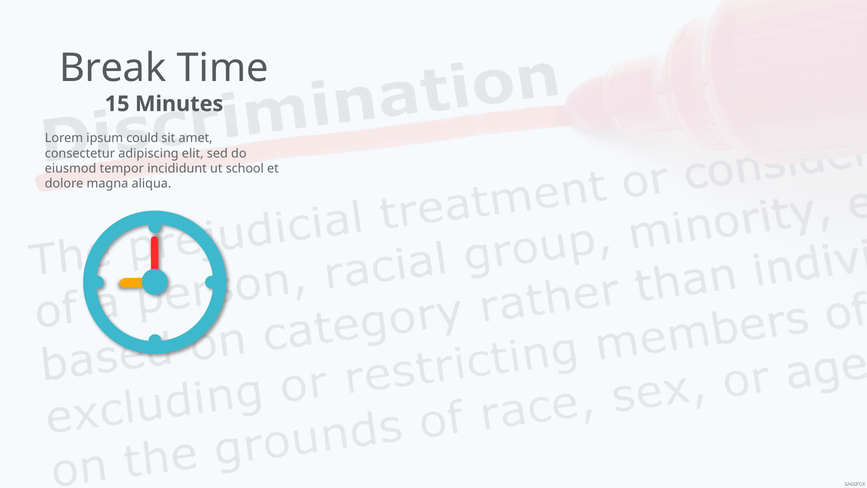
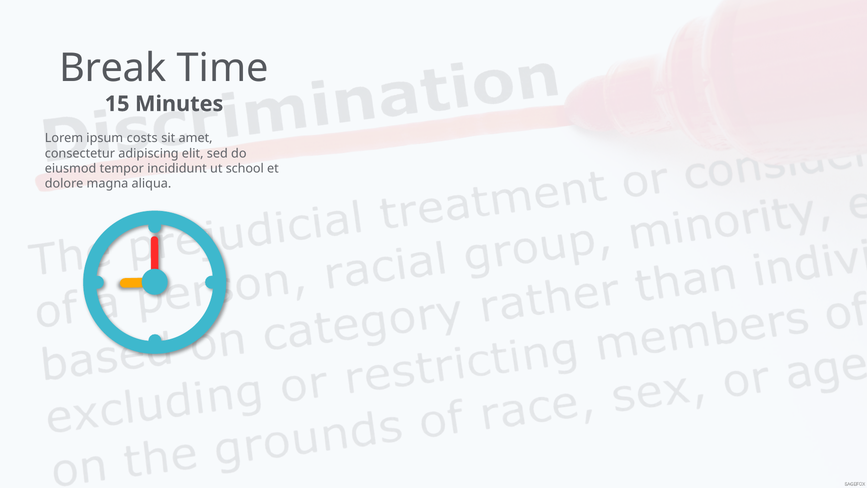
could: could -> costs (142, 138)
